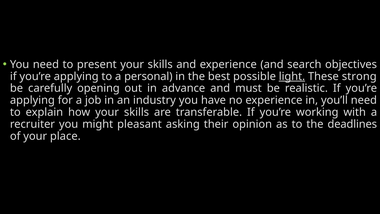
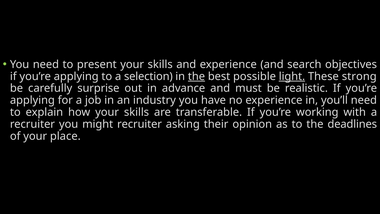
personal: personal -> selection (148, 76)
the underline: none -> present (196, 76)
opening: opening -> surprise (98, 88)
might pleasant: pleasant -> recruiter (140, 124)
